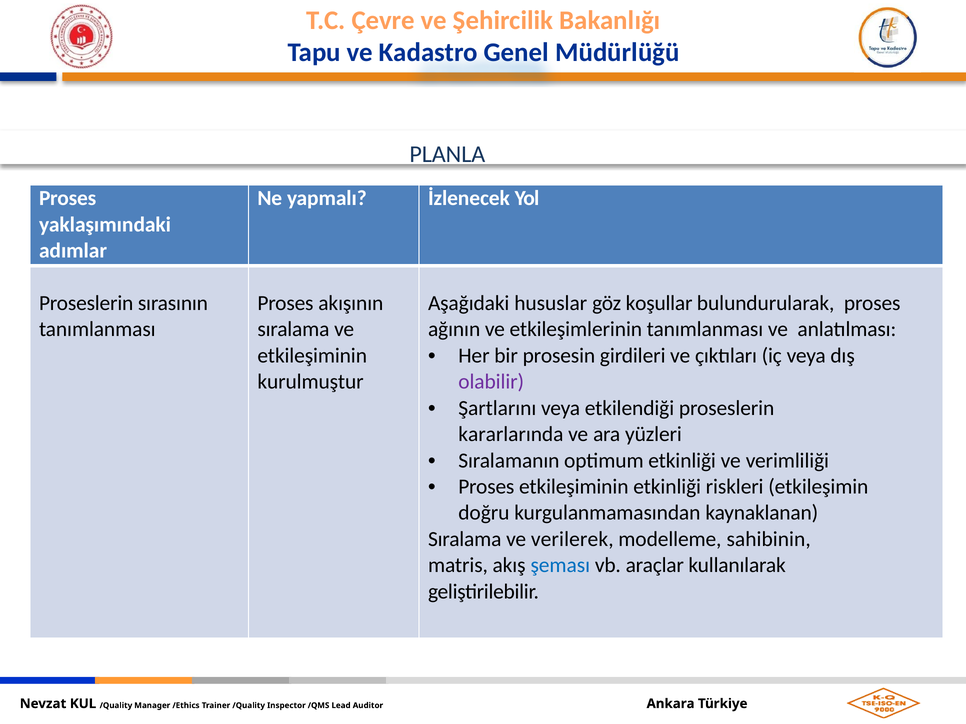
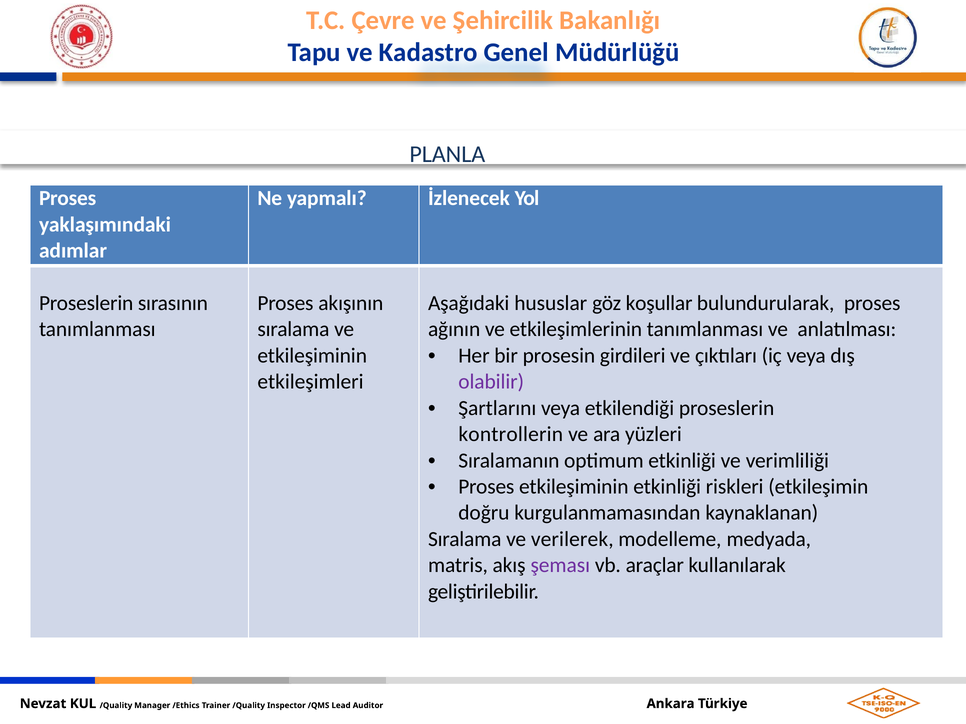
kurulmuştur: kurulmuştur -> etkileşimleri (311, 382)
kararlarında: kararlarında -> kontrollerin (511, 435)
sahibinin: sahibinin -> medyada (769, 540)
şeması colour: blue -> purple (560, 566)
